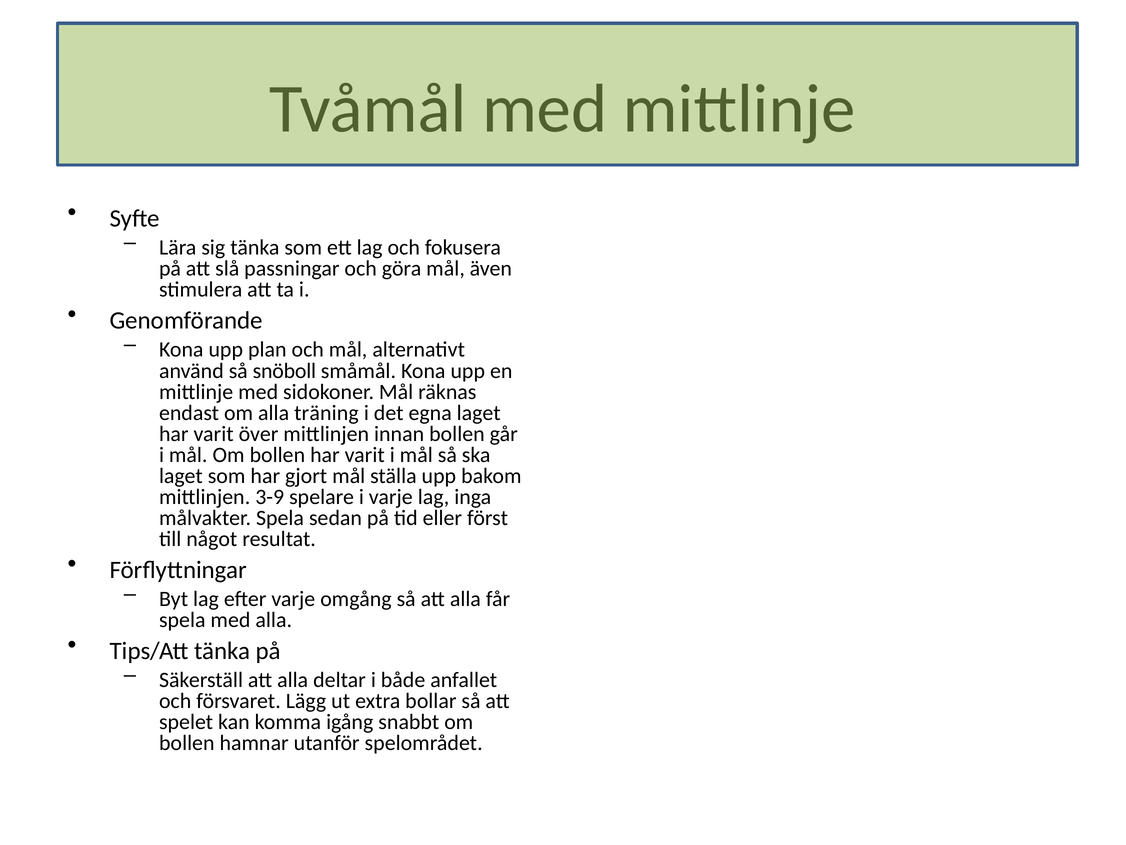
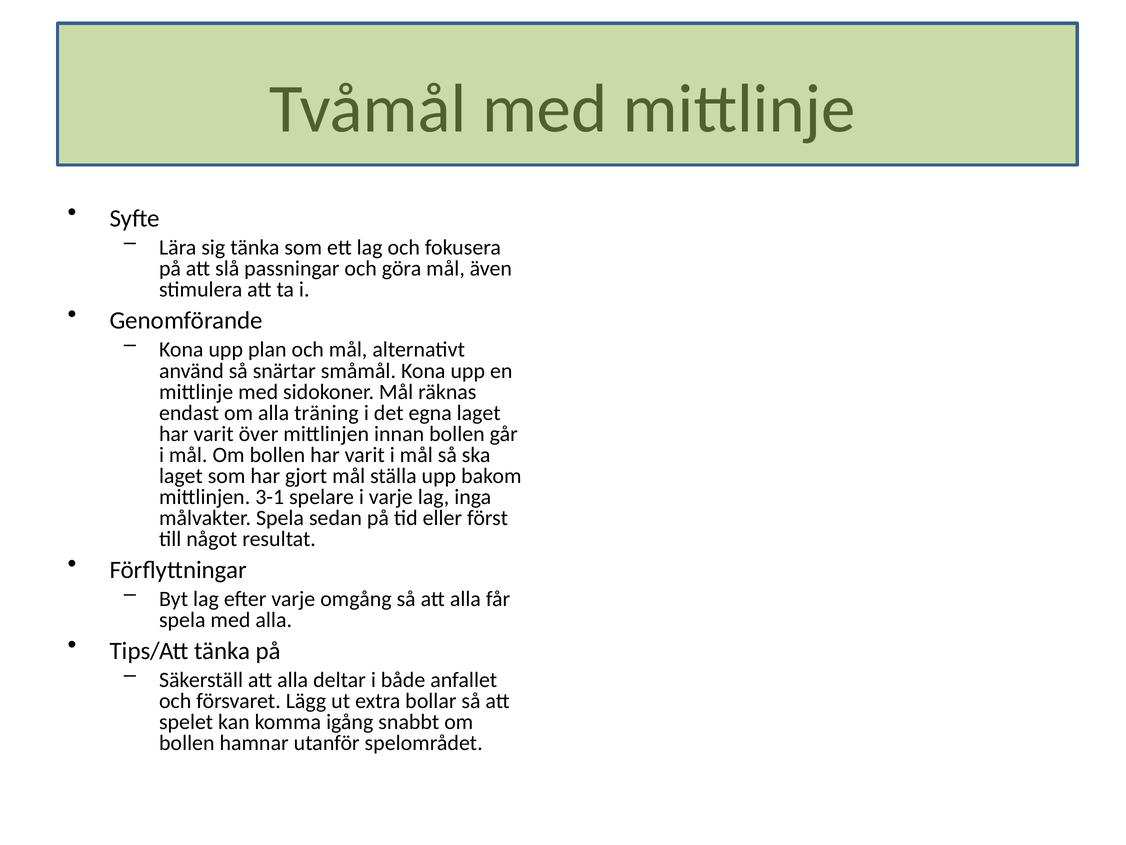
snöboll: snöboll -> snärtar (284, 371)
3-9: 3-9 -> 3-1 (270, 497)
